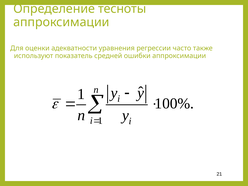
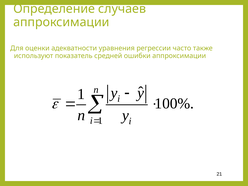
тесноты: тесноты -> случаев (122, 9)
